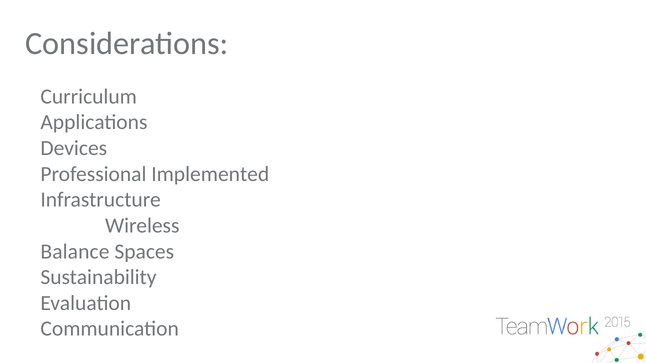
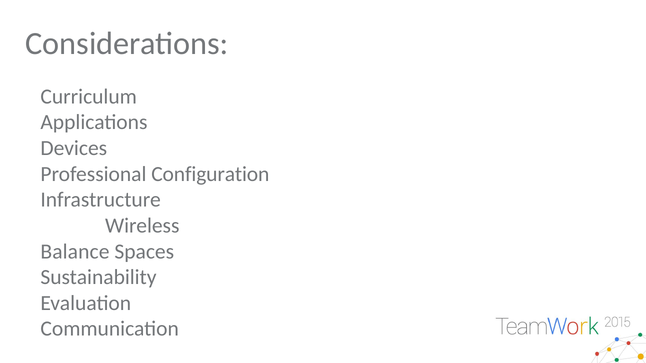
Implemented: Implemented -> Configuration (210, 174)
